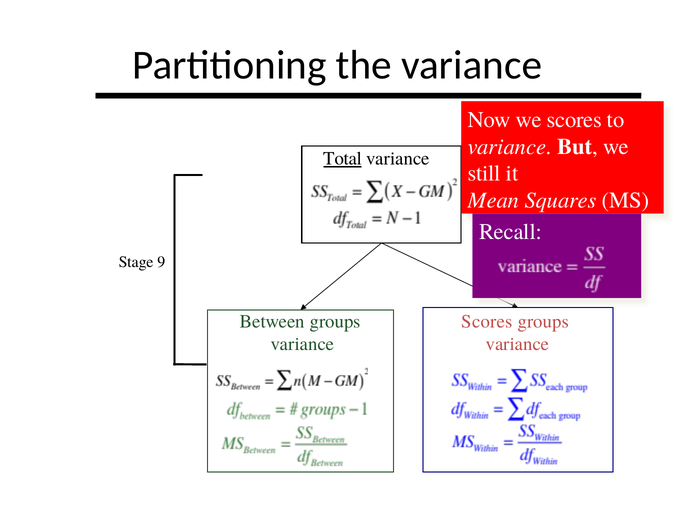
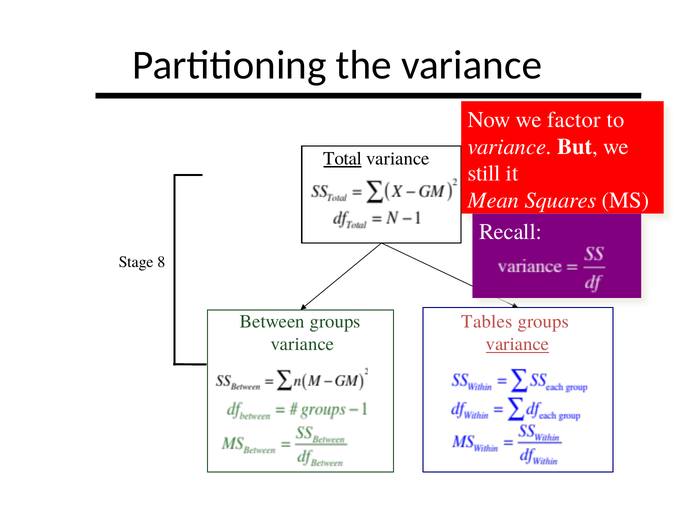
we scores: scores -> factor (574, 120)
9: 9 -> 8 (161, 262)
Scores: Scores -> Tables (487, 322)
variance underline: none -> present (517, 344)
